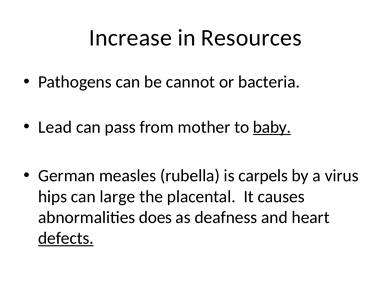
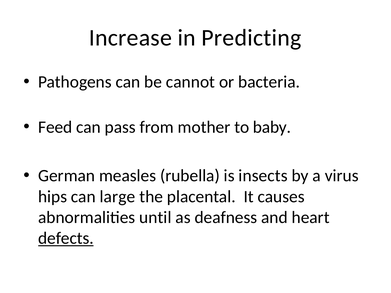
Resources: Resources -> Predicting (251, 38)
Lead: Lead -> Feed (55, 127)
baby underline: present -> none (272, 127)
carpels: carpels -> insects (263, 176)
does: does -> until (155, 218)
